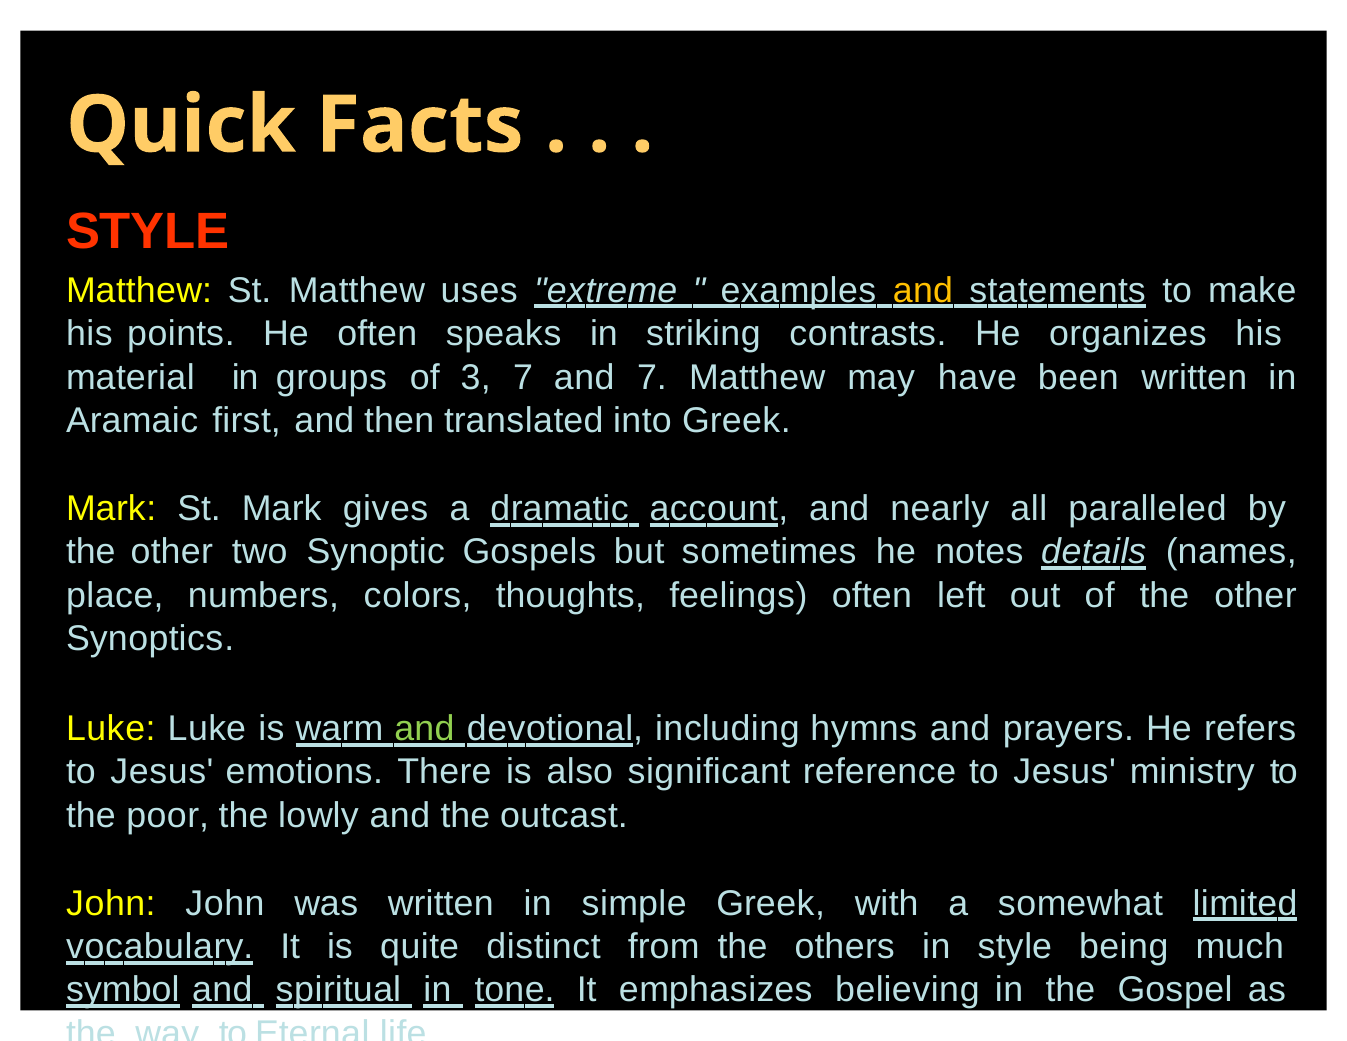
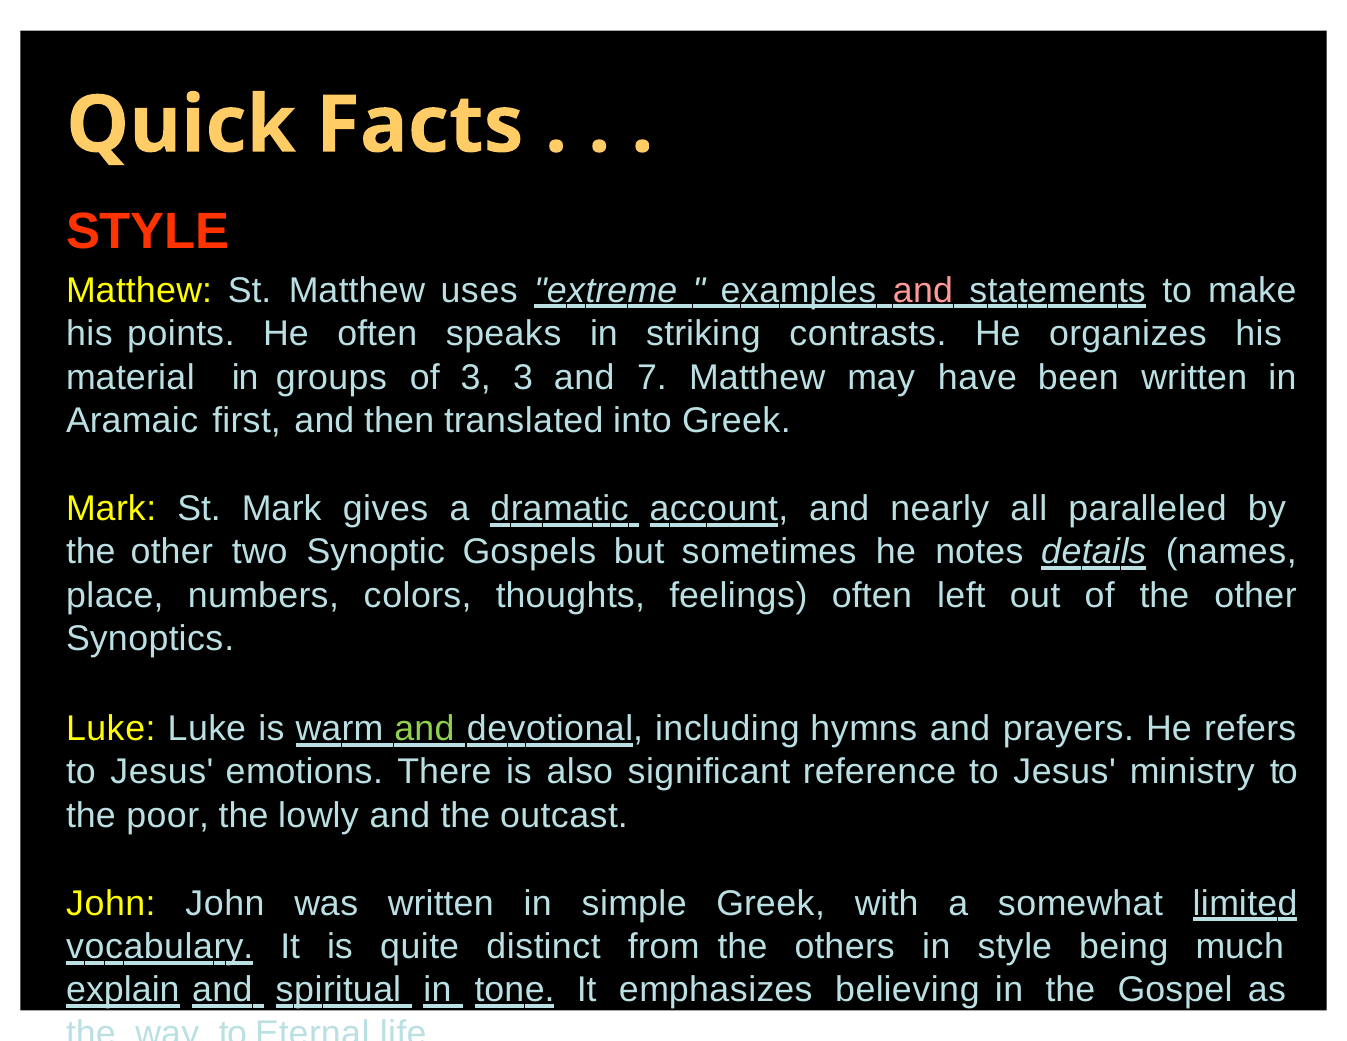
and colour: yellow -> pink (923, 291)
3 7: 7 -> 3 (523, 377)
symbol: symbol -> explain (123, 990)
